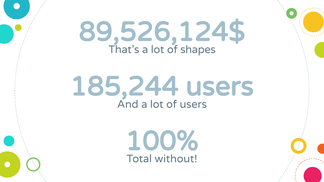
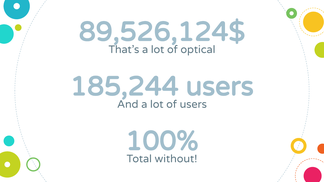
shapes: shapes -> optical (198, 50)
